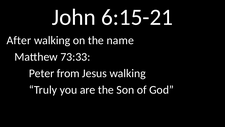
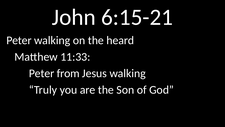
After: After -> Peter (19, 40)
name: name -> heard (120, 40)
73:33: 73:33 -> 11:33 (75, 57)
